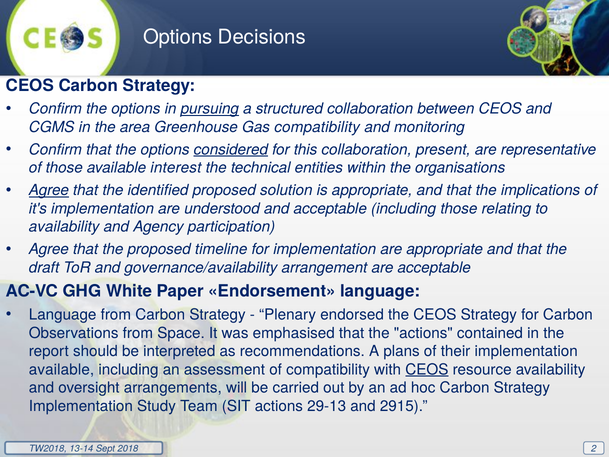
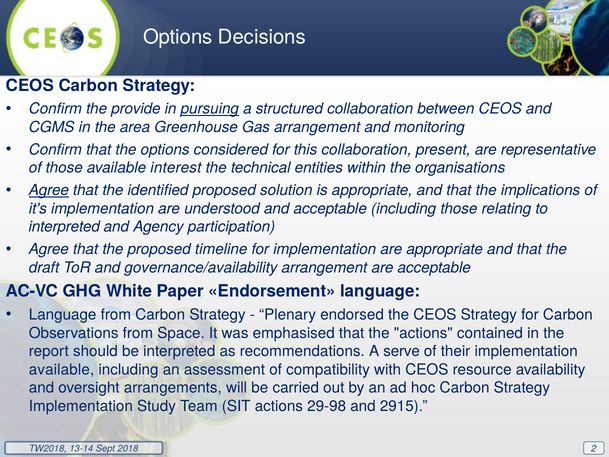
Confirm the options: options -> provide (136, 109)
Gas compatibility: compatibility -> arrangement (317, 127)
considered underline: present -> none (231, 150)
availability: availability -> interpreted (64, 227)
plans: plans -> serve (402, 351)
CEOS underline: present -> none (427, 369)
29-13: 29-13 -> 29-98 (327, 406)
